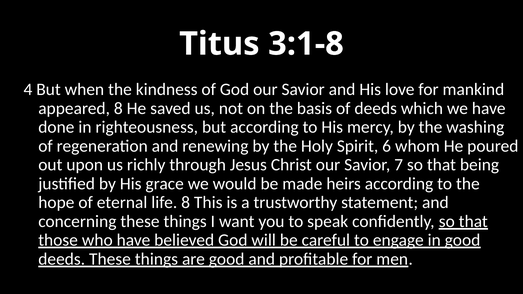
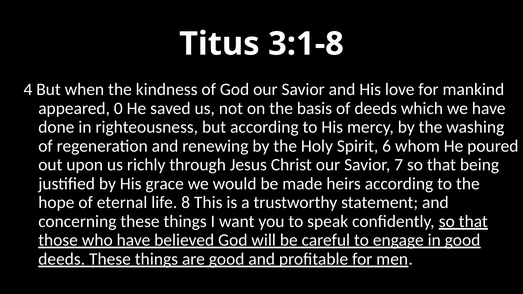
appeared 8: 8 -> 0 (118, 108)
